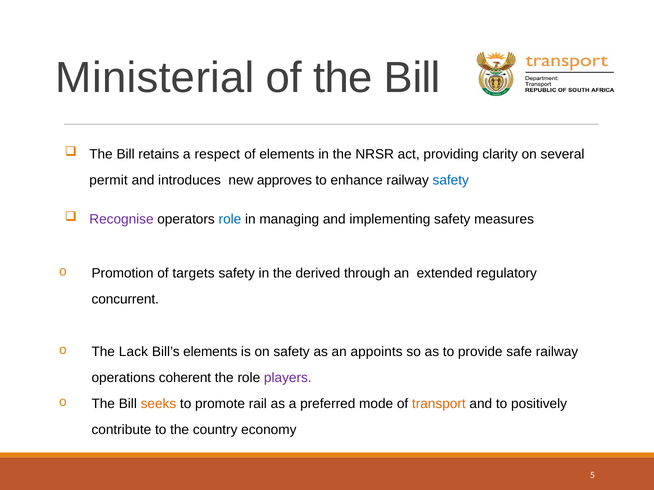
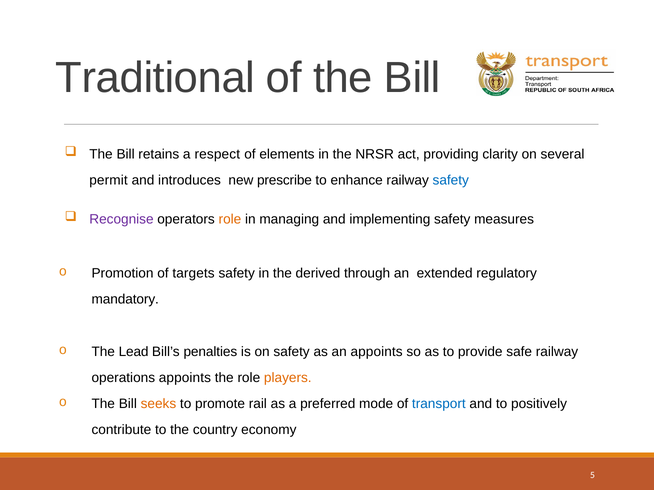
Ministerial: Ministerial -> Traditional (155, 78)
approves: approves -> prescribe (284, 180)
role colour: blue -> orange (230, 219)
concurrent: concurrent -> mandatory (125, 300)
Lack: Lack -> Lead (134, 352)
Bill’s elements: elements -> penalties (210, 352)
operations coherent: coherent -> appoints (185, 378)
players colour: purple -> orange (288, 378)
transport colour: orange -> blue (439, 404)
